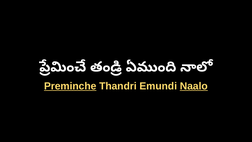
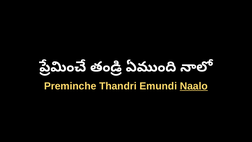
Preminche underline: present -> none (70, 86)
